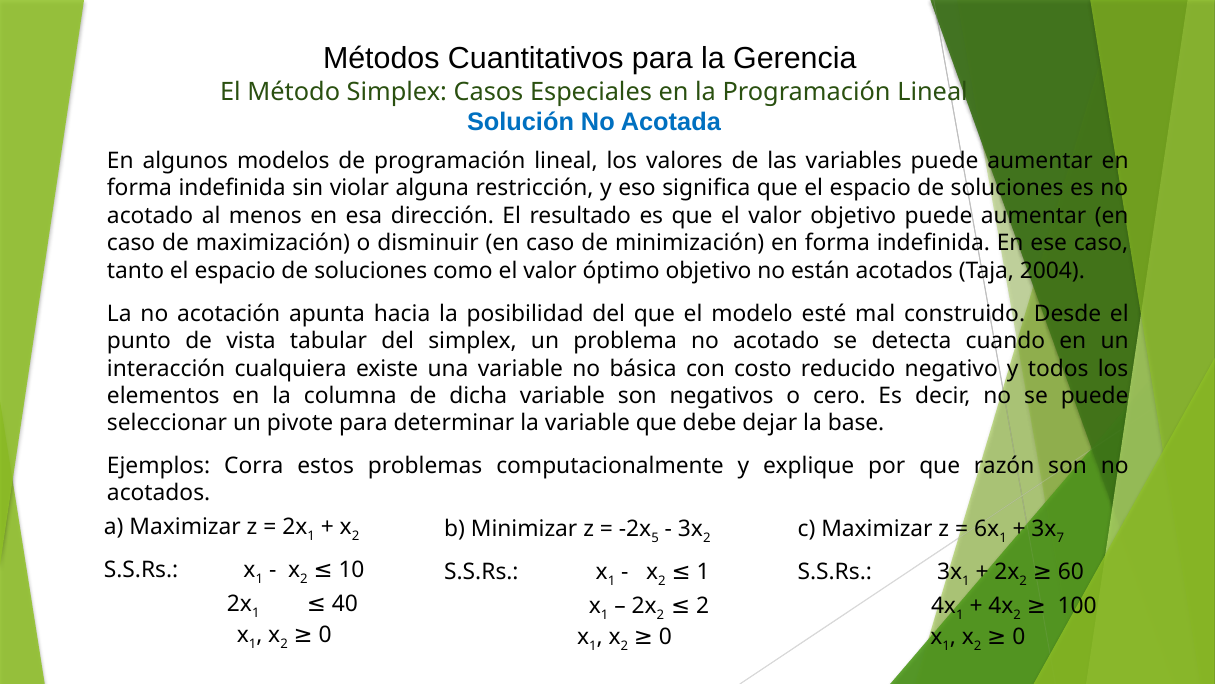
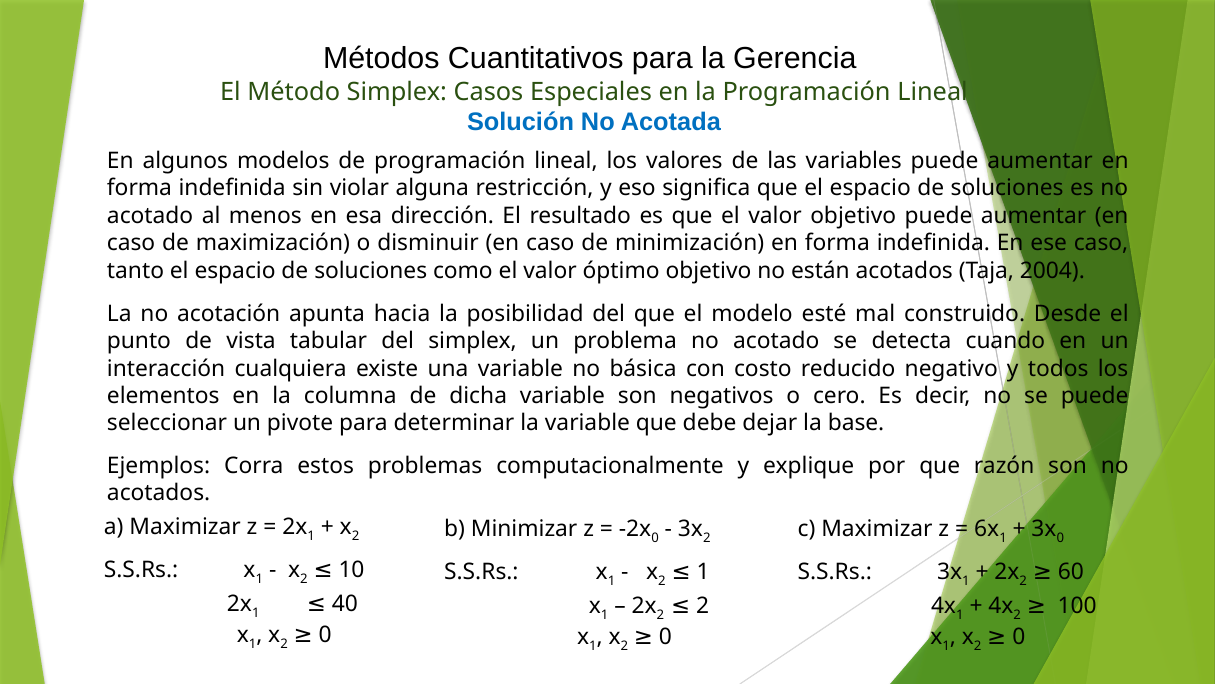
5: 5 -> 0 (655, 537)
7: 7 -> 0 (1060, 537)
